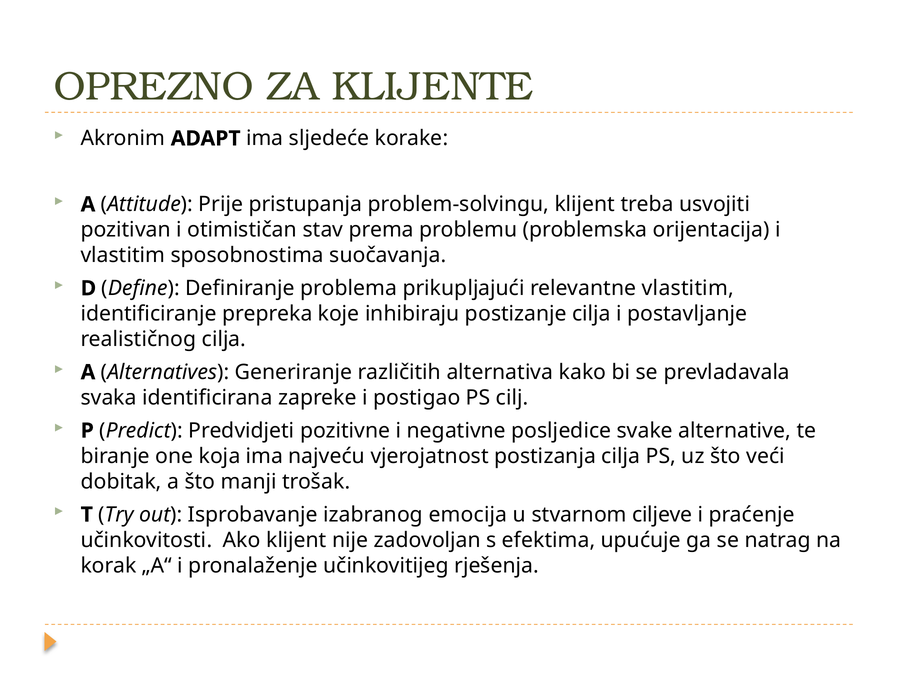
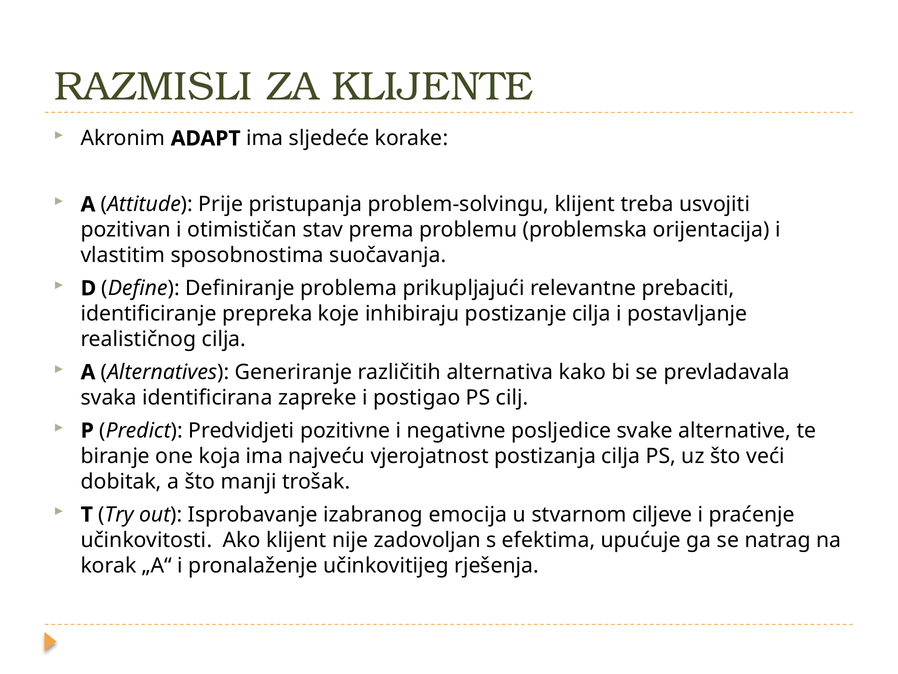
OPREZNO: OPREZNO -> RAZMISLI (153, 87)
relevantne vlastitim: vlastitim -> prebaciti (688, 288)
